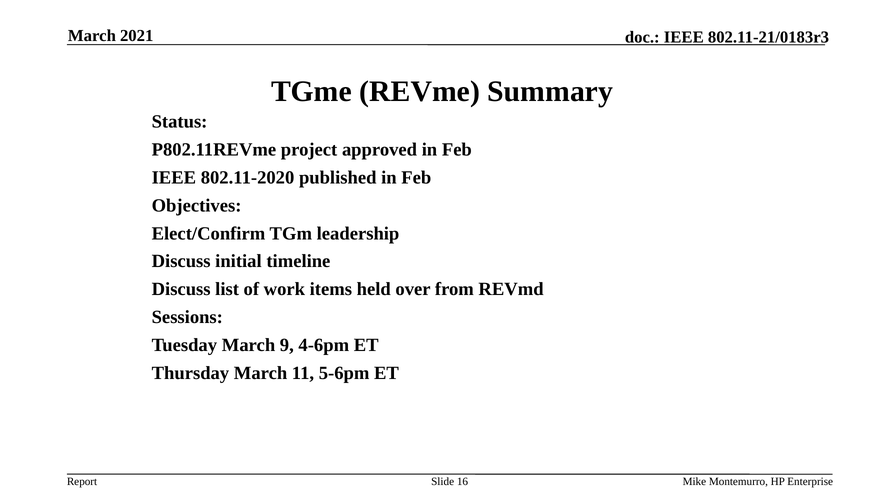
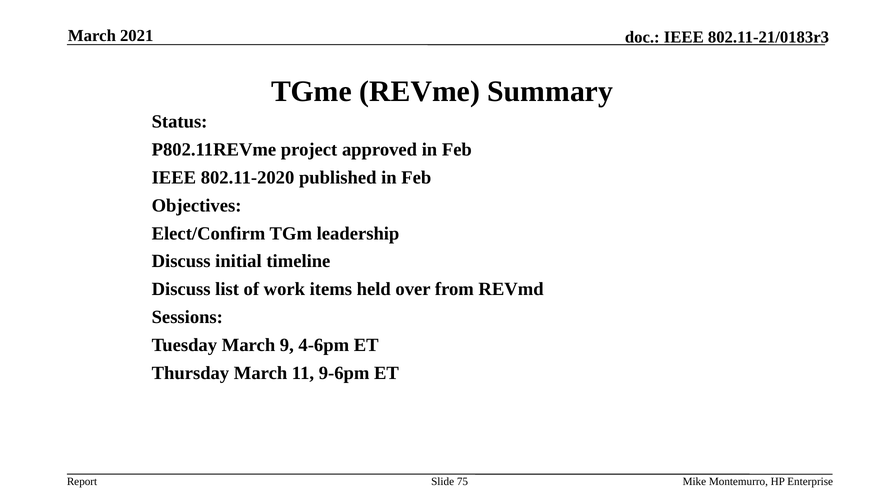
5-6pm: 5-6pm -> 9-6pm (344, 373)
16: 16 -> 75 (462, 481)
